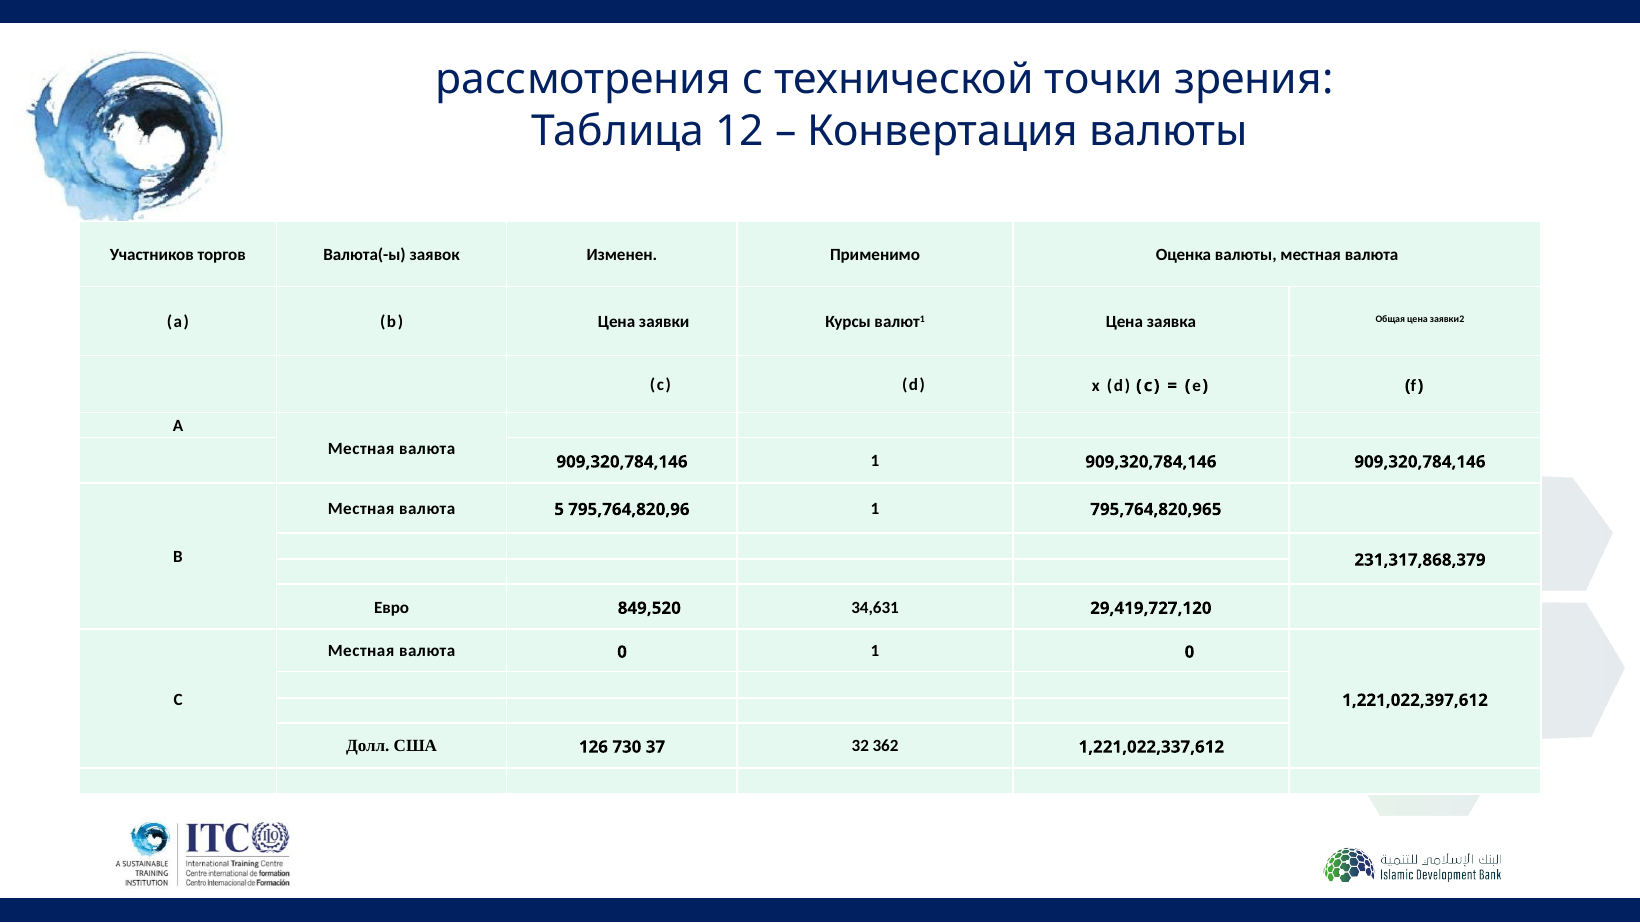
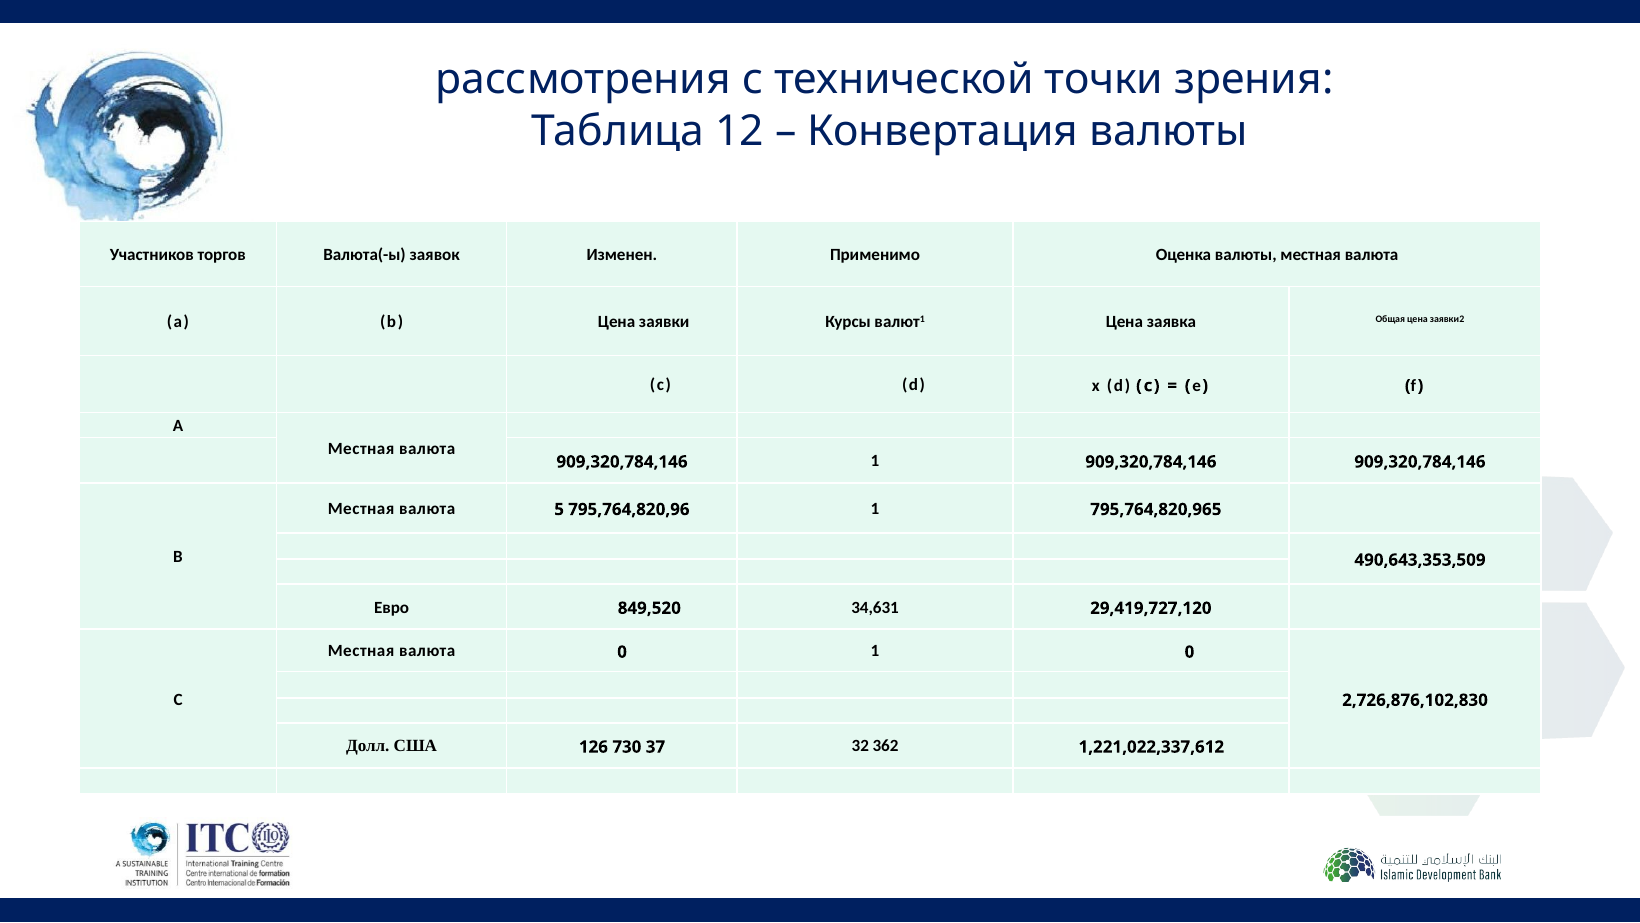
231,317,868,379: 231,317,868,379 -> 490,643,353,509 (1420, 560)
1,221,022,397,612: 1,221,022,397,612 -> 2,726,876,102,830 (1415, 700)
